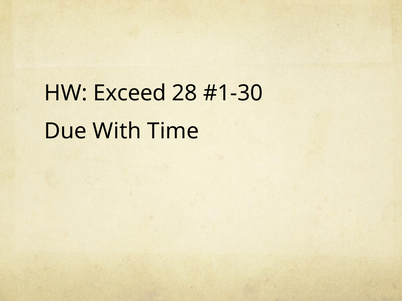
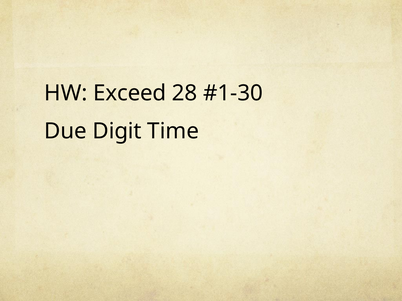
With: With -> Digit (117, 131)
